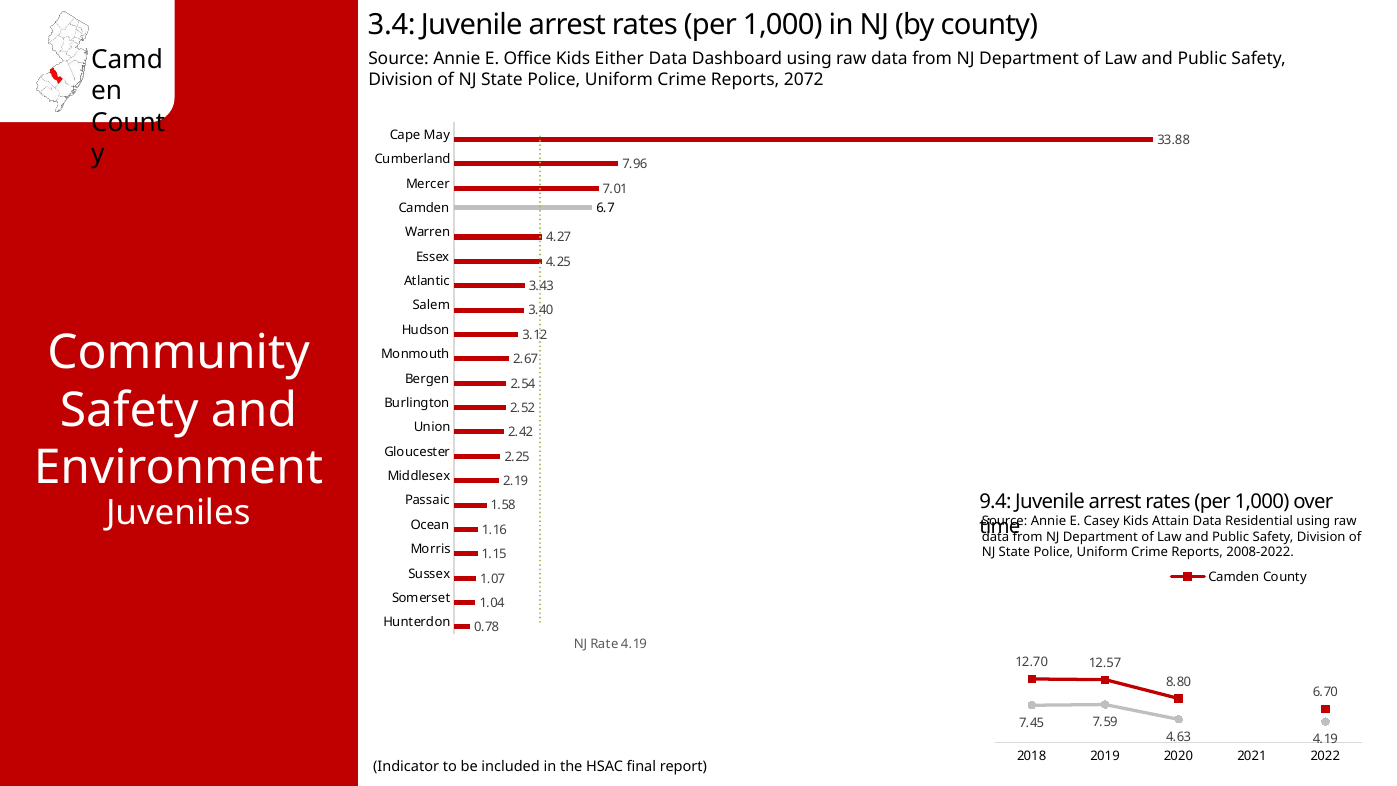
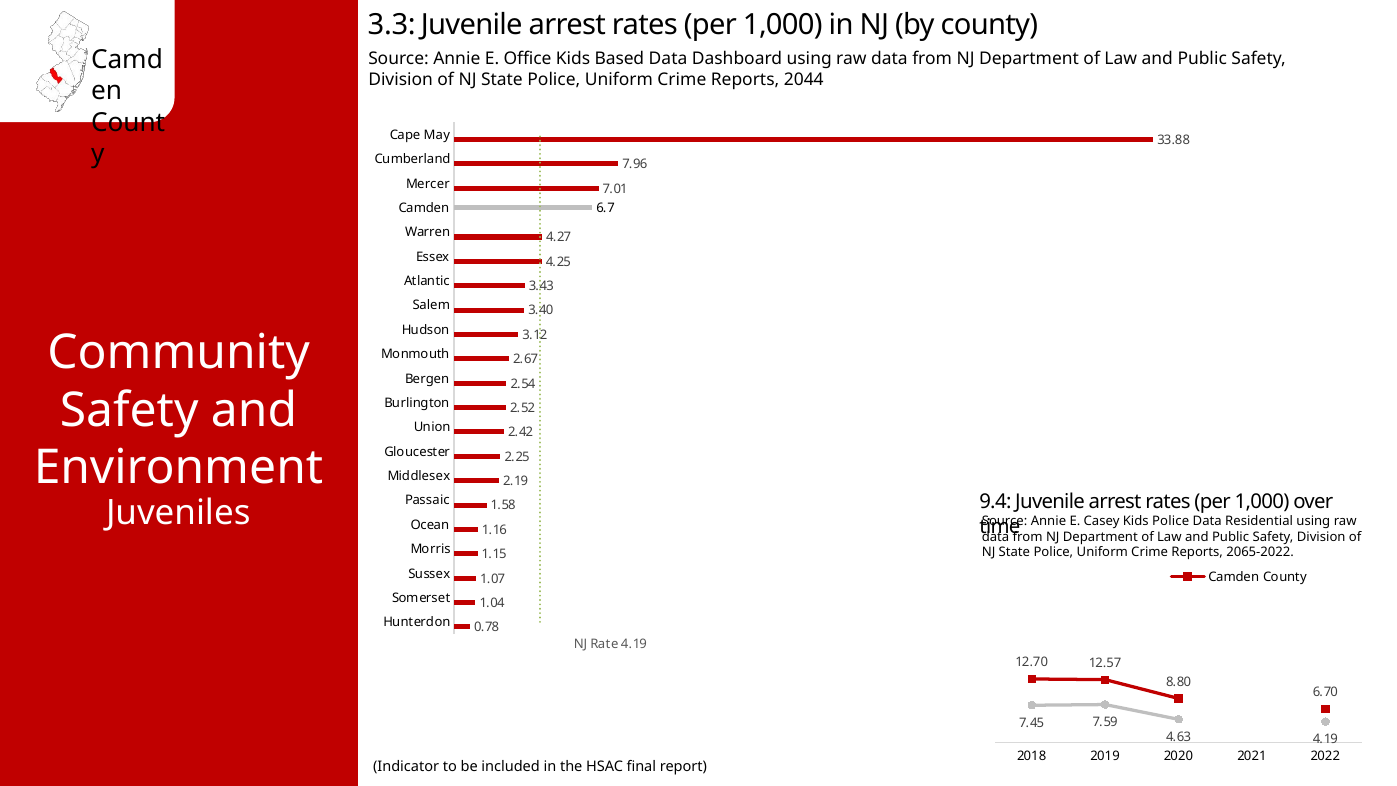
3.4: 3.4 -> 3.3 (392, 25)
Either: Either -> Based (619, 59)
2072: 2072 -> 2044 (804, 80)
Kids Attain: Attain -> Police (1171, 521)
2008-2022: 2008-2022 -> 2065-2022 (1260, 552)
